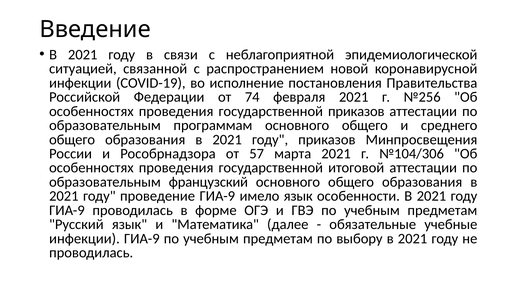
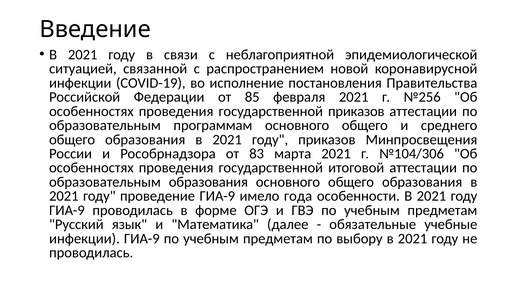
74: 74 -> 85 (252, 97)
57: 57 -> 83 (257, 154)
образовательным французский: французский -> образования (208, 182)
имело язык: язык -> года (298, 196)
